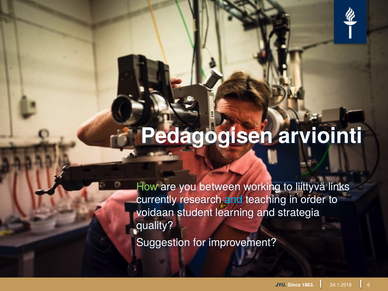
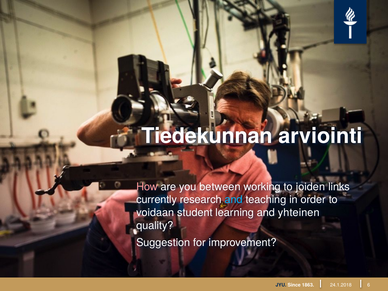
Pedagogisen: Pedagogisen -> Tiedekunnan (207, 136)
How colour: light green -> pink (147, 187)
liittyvä: liittyvä -> joiden (310, 187)
strategia: strategia -> yhteinen (299, 213)
